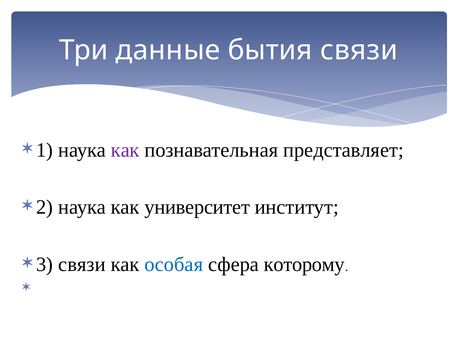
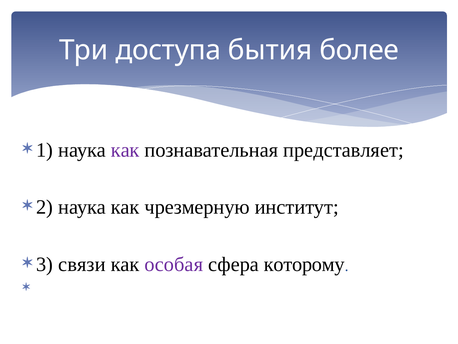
данные: данные -> доступа (168, 50)
бытия связи: связи -> более (359, 50)
университет: университет -> чрезмерную (197, 207)
особая colour: blue -> purple (174, 264)
